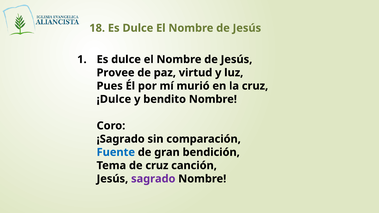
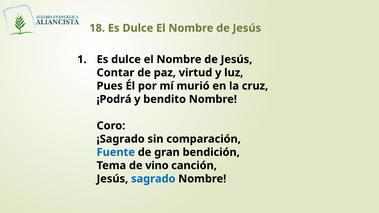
Provee: Provee -> Contar (116, 73)
¡Dulce: ¡Dulce -> ¡Podrá (114, 99)
de cruz: cruz -> vino (157, 166)
sagrado colour: purple -> blue (153, 179)
